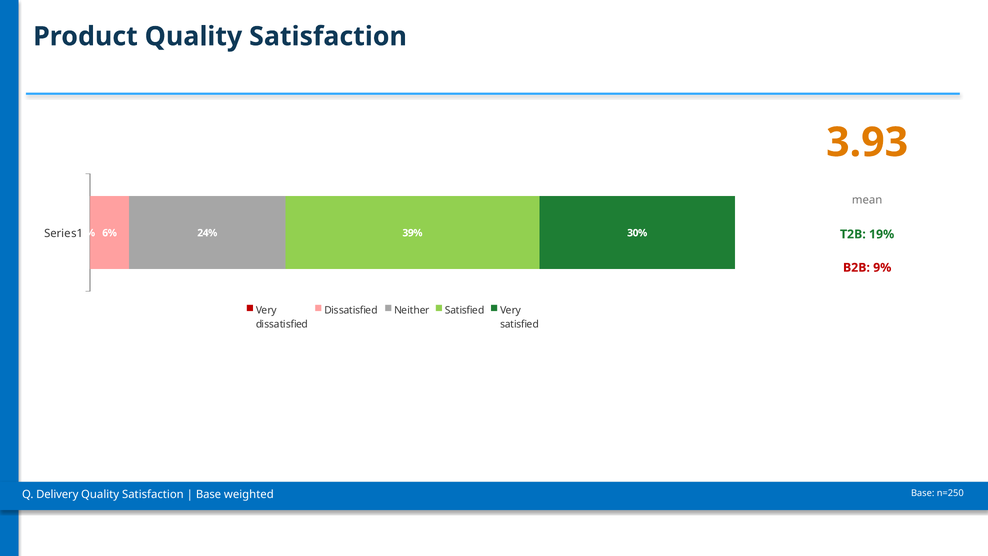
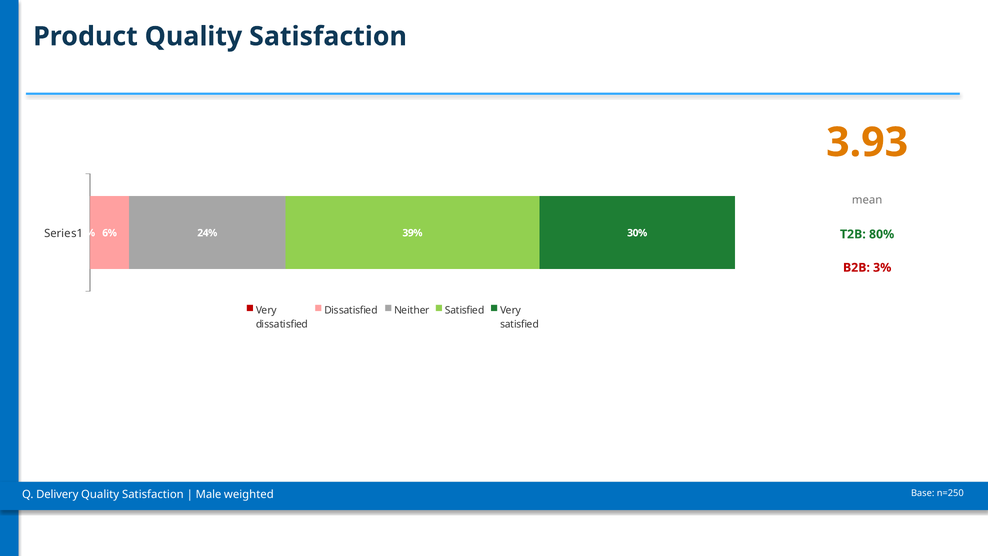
19%: 19% -> 80% (882, 234)
9%: 9% -> 3% (882, 268)
Base: Base -> Male (209, 494)
